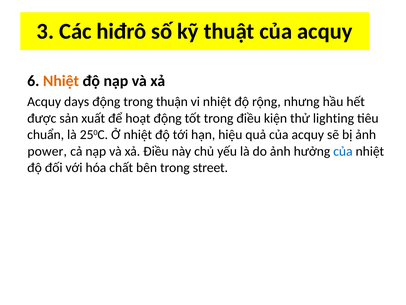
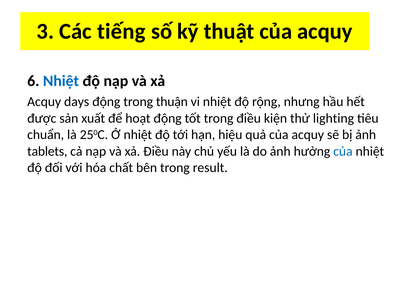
hiđrô: hiđrô -> tiếng (121, 31)
Nhiệt colour: orange -> blue (61, 81)
power: power -> tablets (47, 151)
street: street -> result (210, 168)
